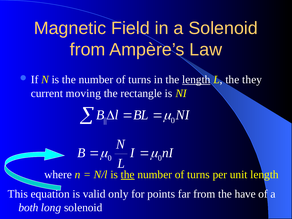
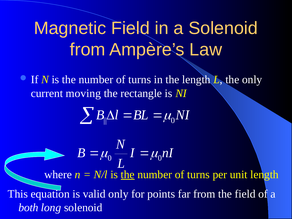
length underline: present -> none (196, 80)
the they: they -> only (252, 80)
the have: have -> field (245, 194)
